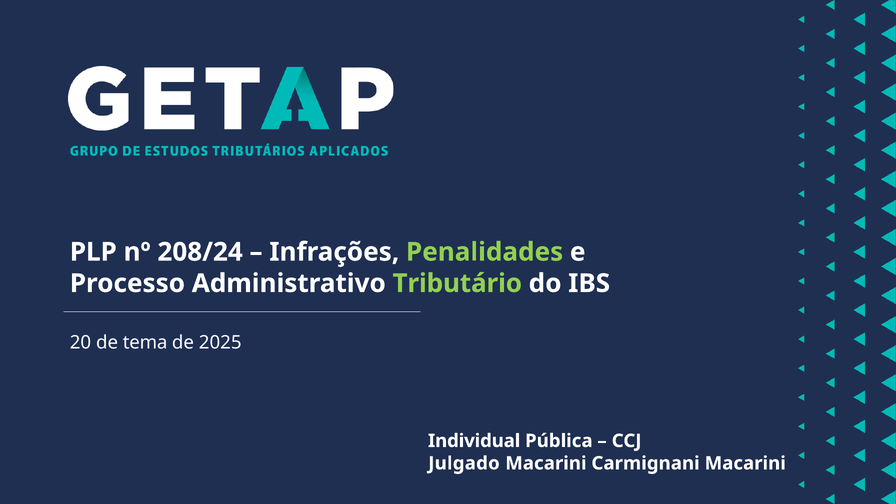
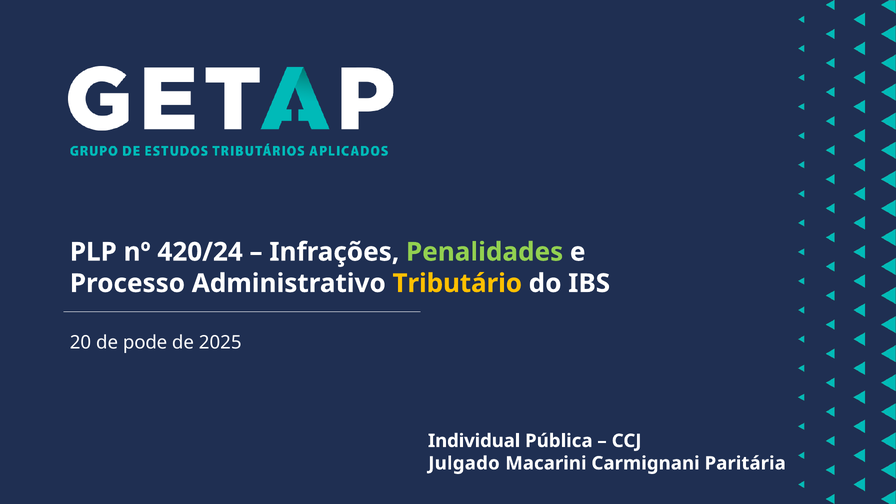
208/24: 208/24 -> 420/24 (200, 252)
Tributário colour: light green -> yellow (457, 283)
tema: tema -> pode (145, 343)
Carmignani Macarini: Macarini -> Paritária (745, 463)
